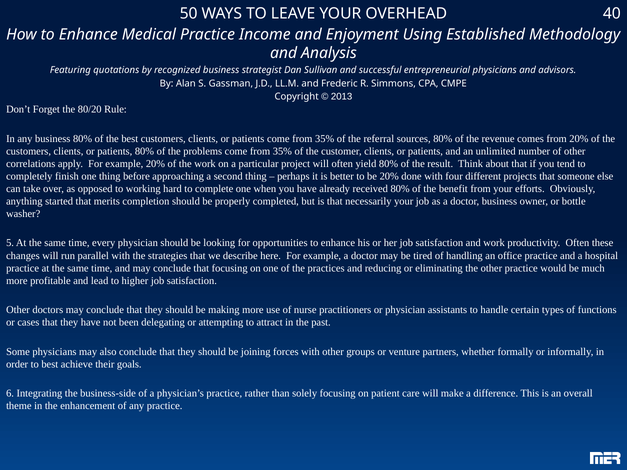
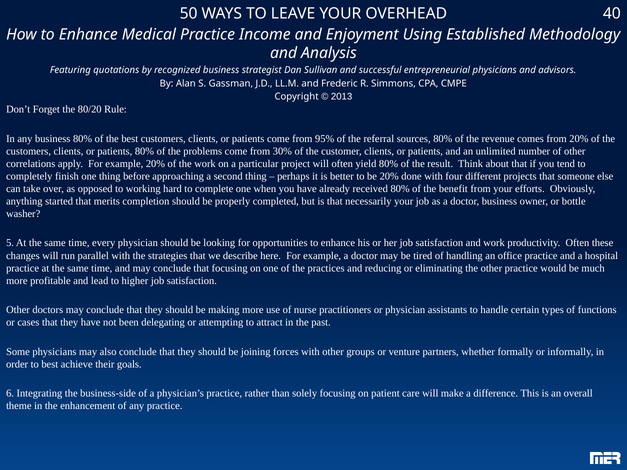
patients come from 35%: 35% -> 95% (325, 139)
problems come from 35%: 35% -> 30% (282, 151)
